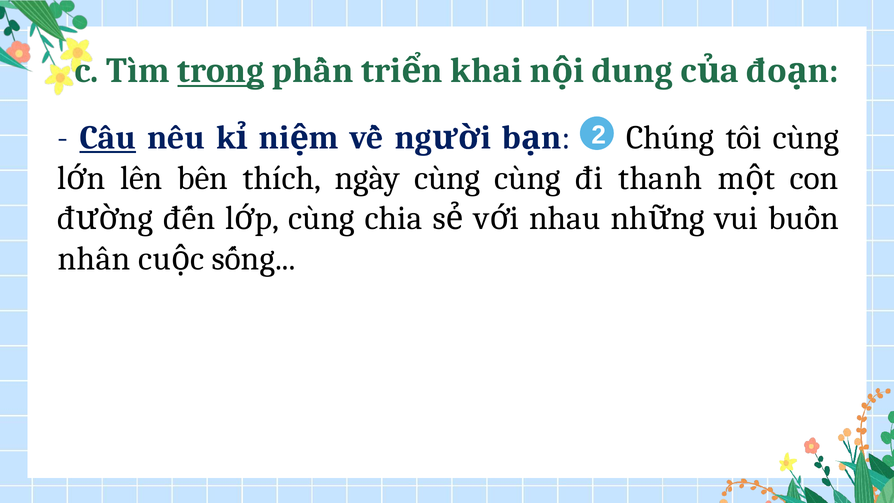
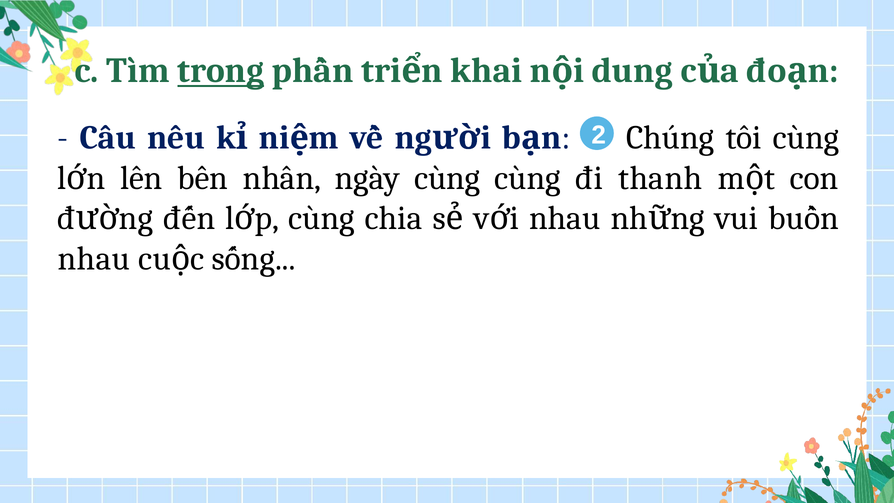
Câu underline: present -> none (108, 138)
thích: thích -> nhân (282, 178)
nhân: nhân -> nhau (94, 258)
